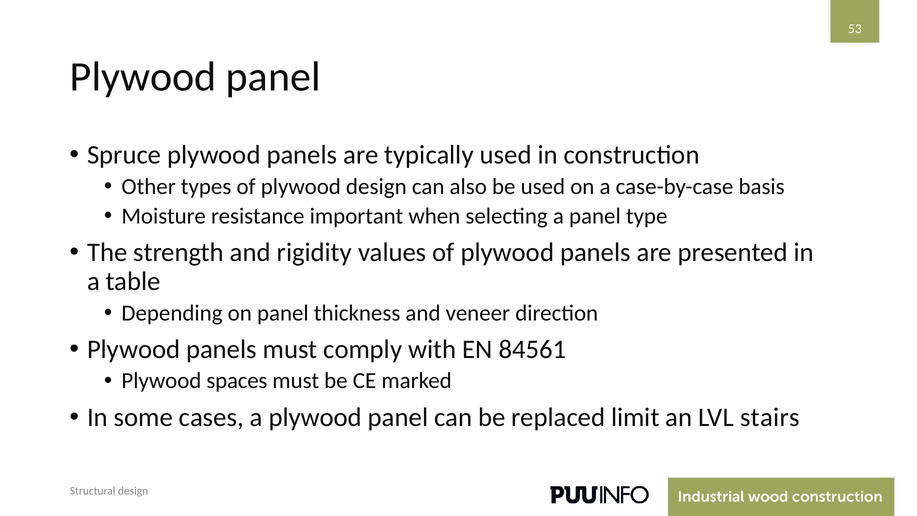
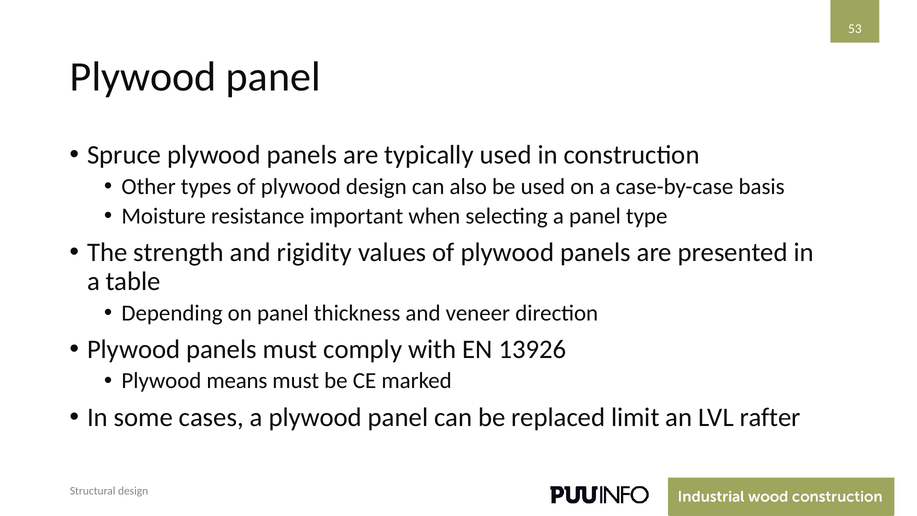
84561: 84561 -> 13926 (532, 349)
spaces: spaces -> means (237, 381)
stairs: stairs -> rafter (770, 417)
